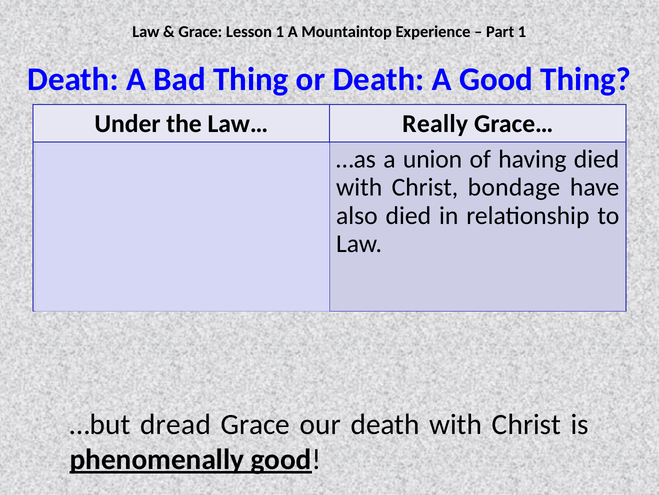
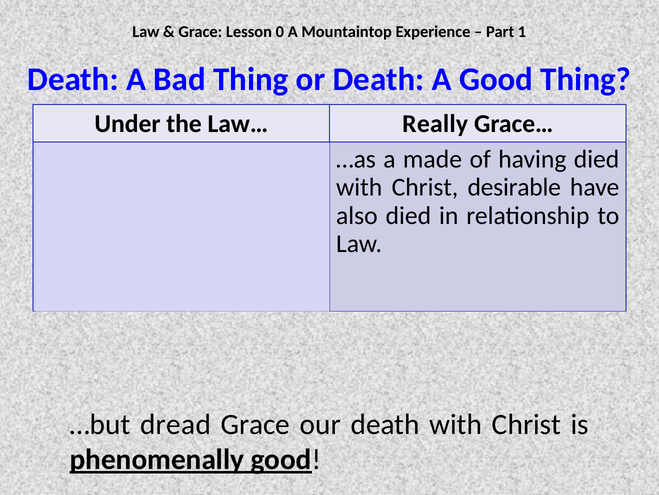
Lesson 1: 1 -> 0 (280, 32)
union: union -> made (432, 159)
bondage: bondage -> desirable (514, 187)
